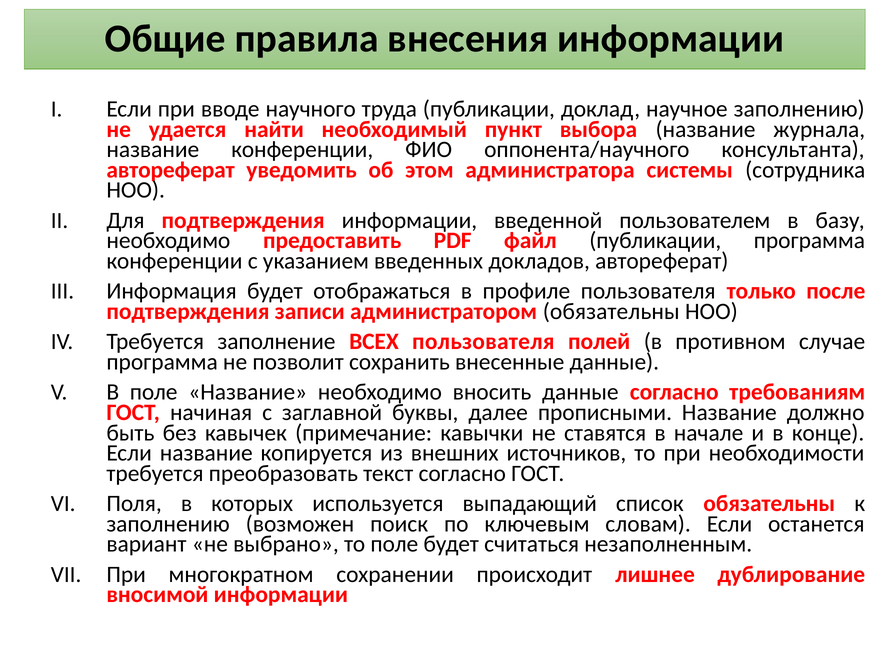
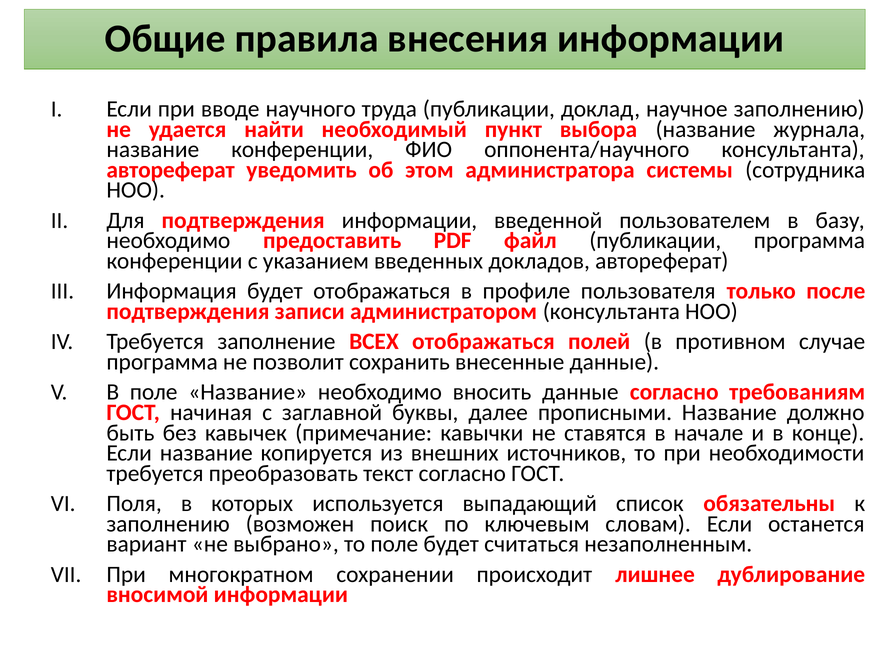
администратором обязательны: обязательны -> консультанта (611, 311)
ВСЕХ пользователя: пользователя -> отображаться (483, 341)
